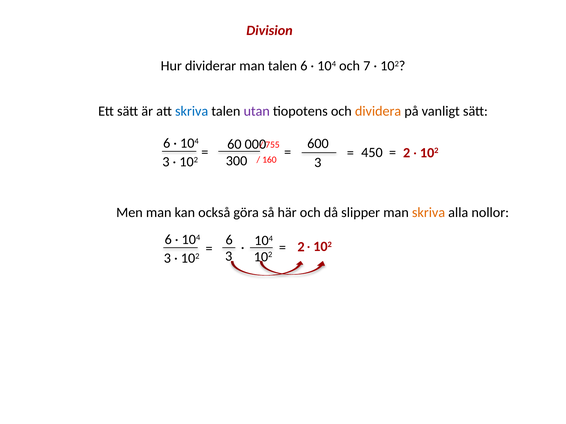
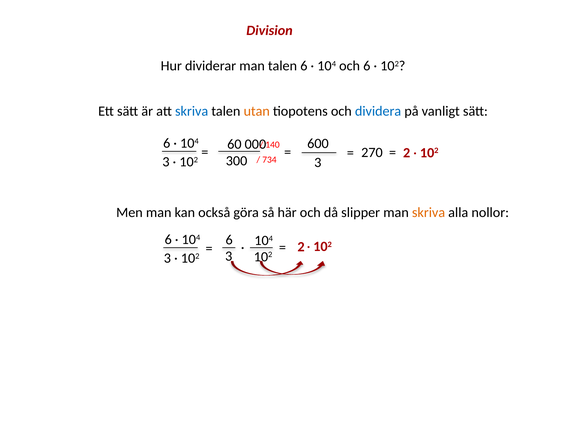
och 7: 7 -> 6 (367, 66)
utan colour: purple -> orange (257, 111)
dividera colour: orange -> blue (378, 111)
755: 755 -> 140 (273, 145)
450: 450 -> 270 (372, 153)
160: 160 -> 734 (269, 160)
